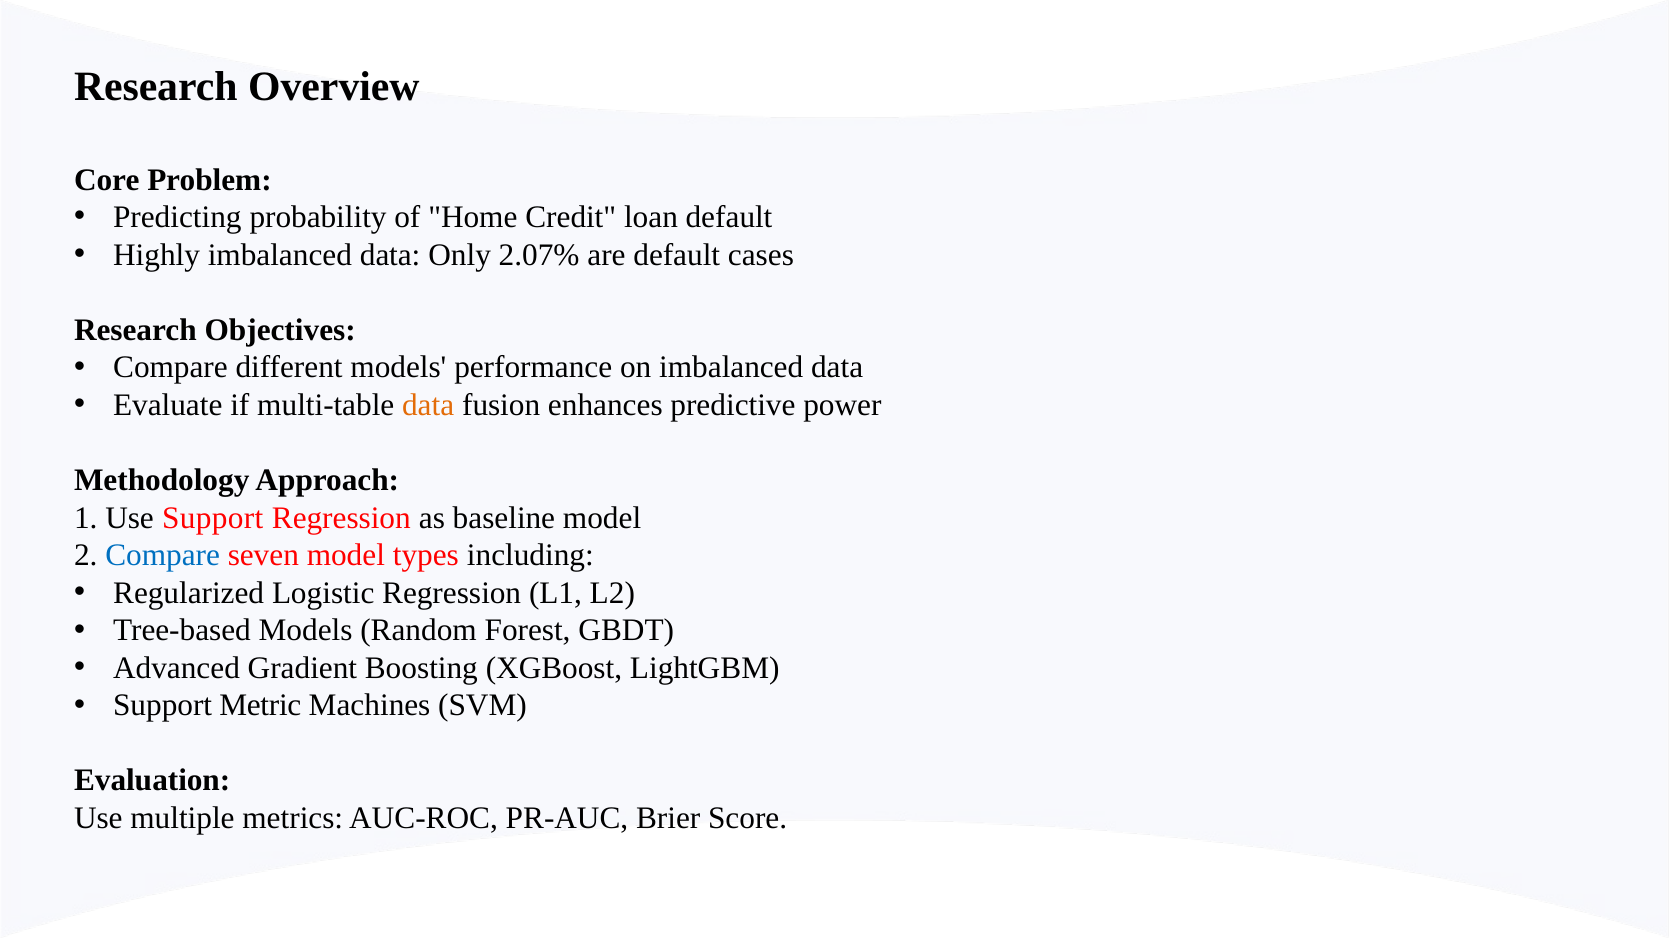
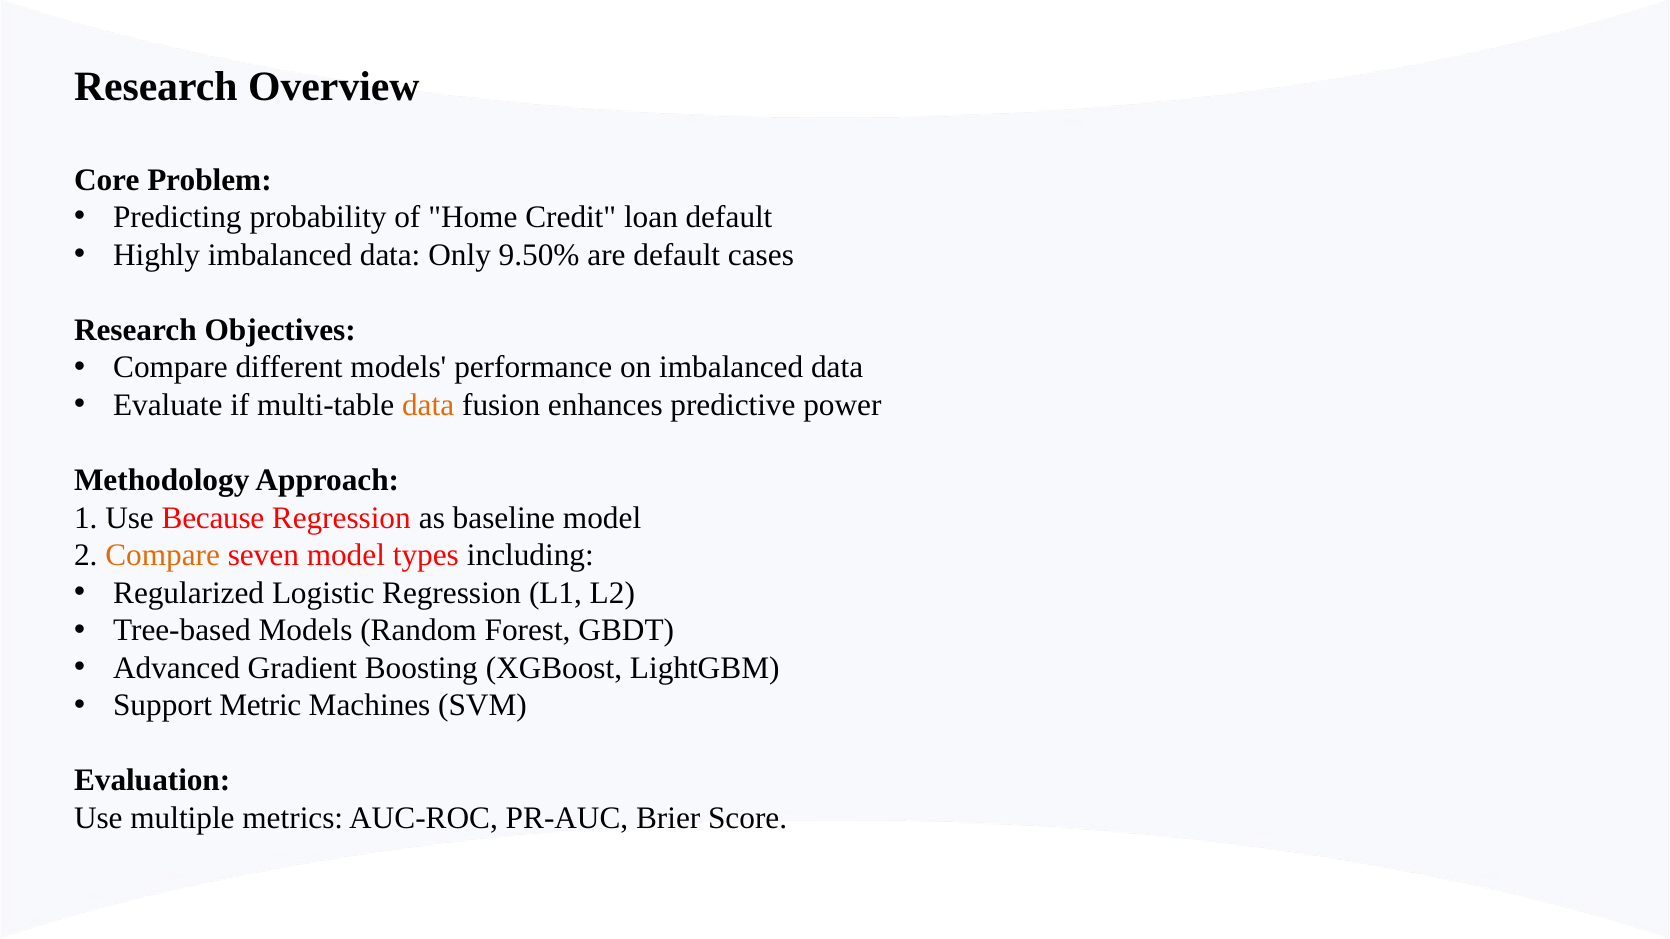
2.07%: 2.07% -> 9.50% (539, 255)
Use Support: Support -> Because (213, 518)
Compare colour: blue -> orange (163, 556)
